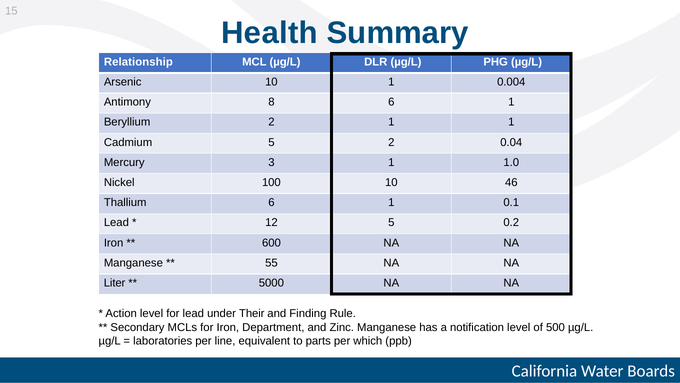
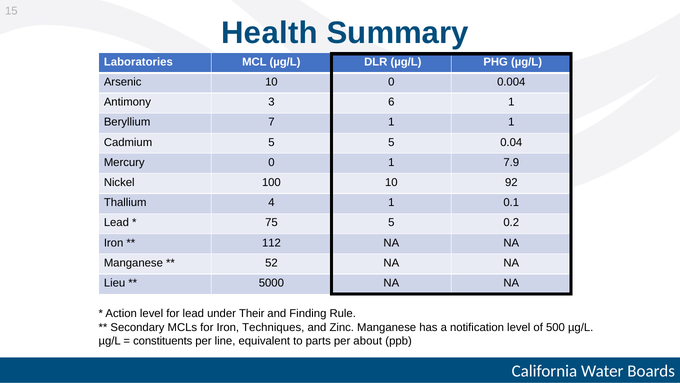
Relationship: Relationship -> Laboratories (138, 62)
10 1: 1 -> 0 (391, 82)
8: 8 -> 3 (271, 102)
Beryllium 2: 2 -> 7 (271, 122)
5 2: 2 -> 5 (391, 142)
Mercury 3: 3 -> 0 (271, 162)
1.0: 1.0 -> 7.9 (511, 162)
46: 46 -> 92 (511, 182)
Thallium 6: 6 -> 4 (271, 202)
12: 12 -> 75 (271, 222)
600: 600 -> 112 (271, 242)
55: 55 -> 52 (271, 263)
Liter: Liter -> Lieu (115, 283)
Department: Department -> Techniques (273, 327)
laboratories: laboratories -> constituents (163, 340)
which: which -> about (368, 340)
